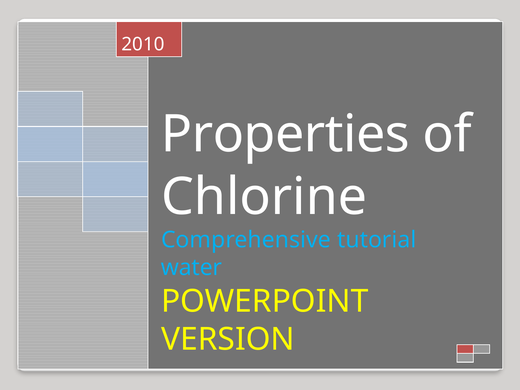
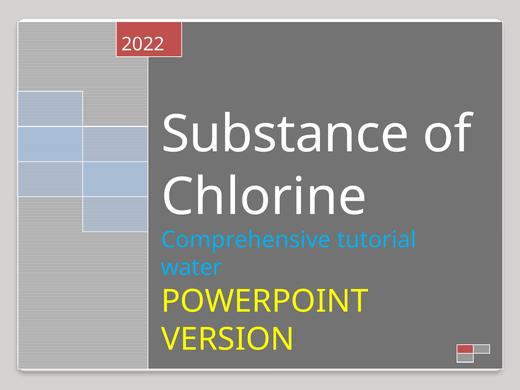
2010: 2010 -> 2022 (143, 44)
Properties: Properties -> Substance (285, 134)
